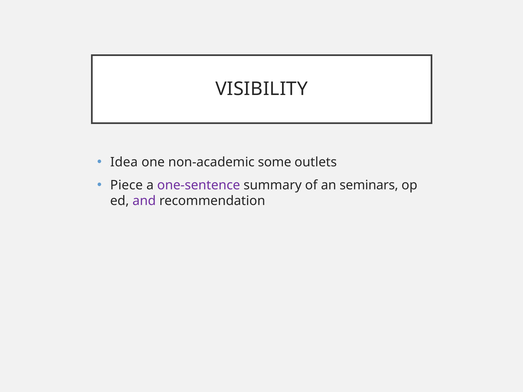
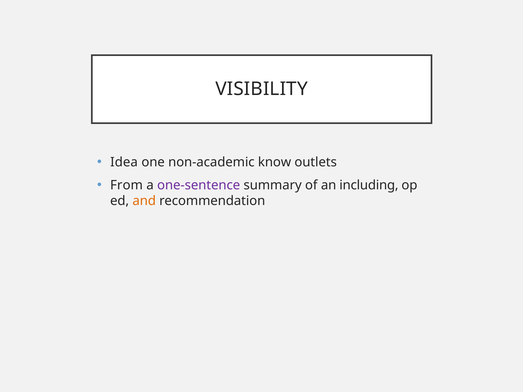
some: some -> know (275, 162)
Piece: Piece -> From (127, 185)
seminars: seminars -> including (369, 185)
and colour: purple -> orange (144, 201)
